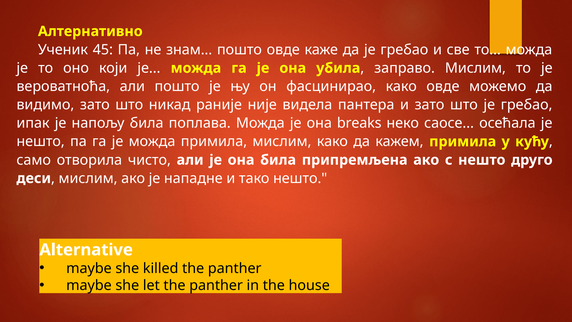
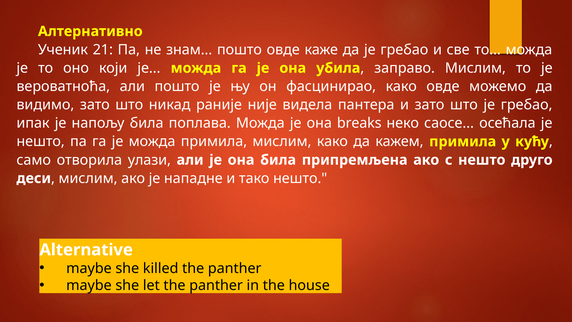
45: 45 -> 21 (103, 50)
чисто: чисто -> улази (149, 160)
